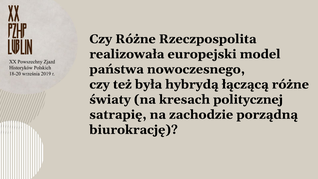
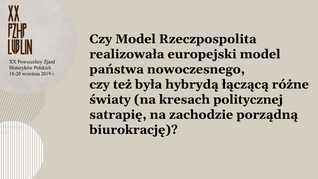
Czy Różne: Różne -> Model (136, 39)
